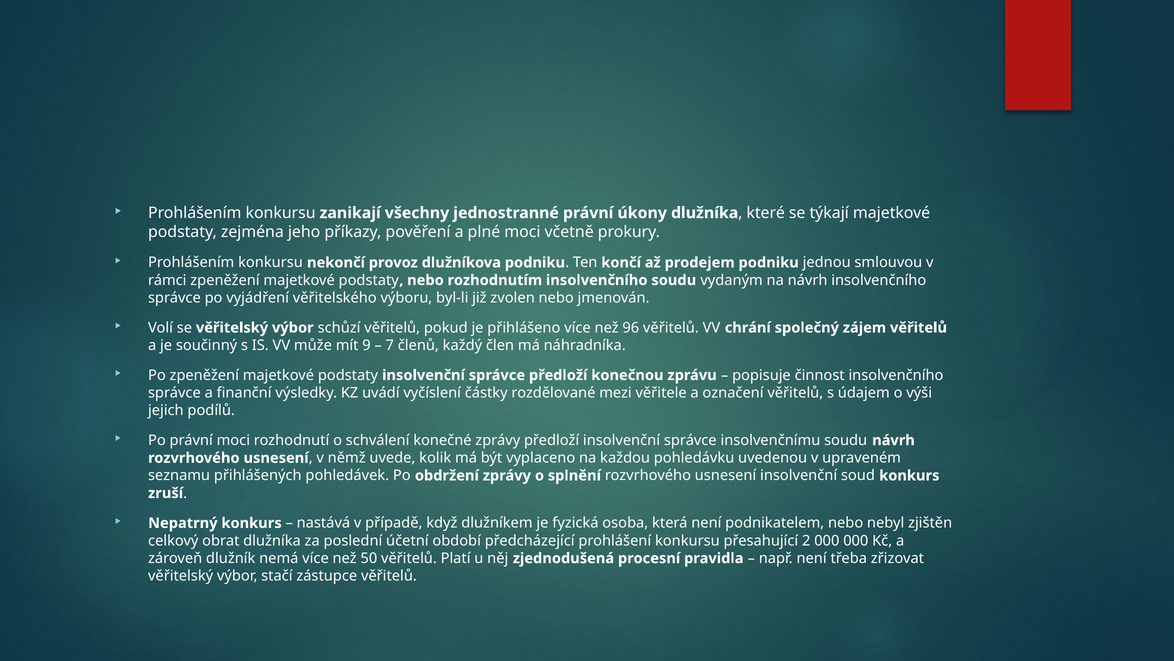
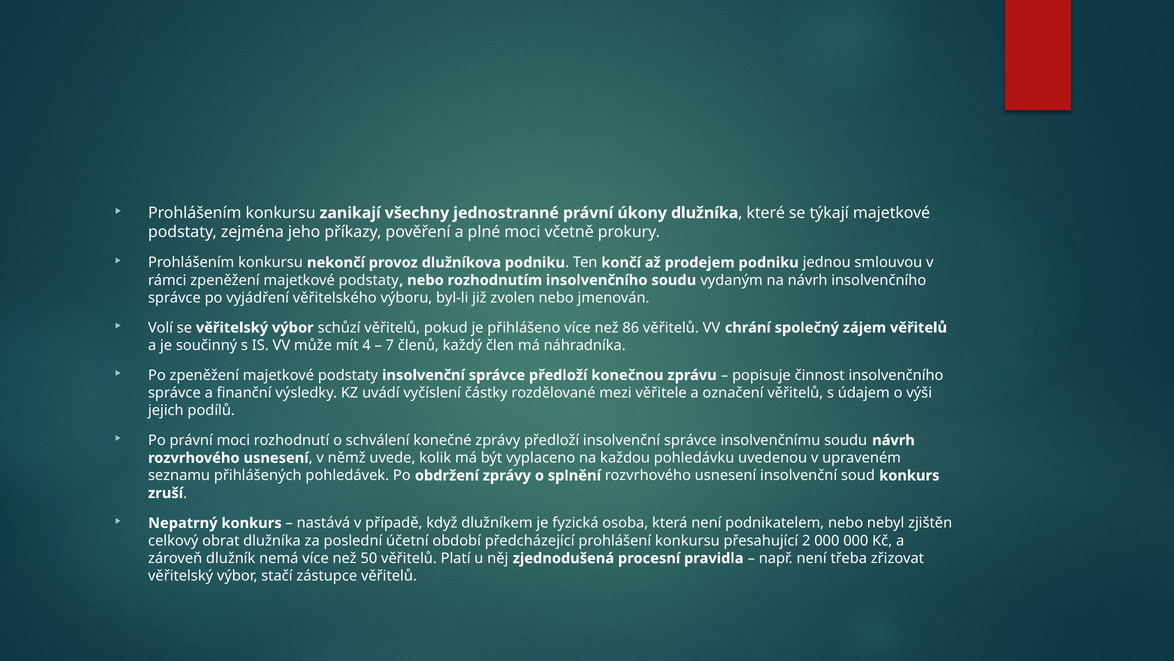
96: 96 -> 86 (631, 327)
9: 9 -> 4 (366, 345)
